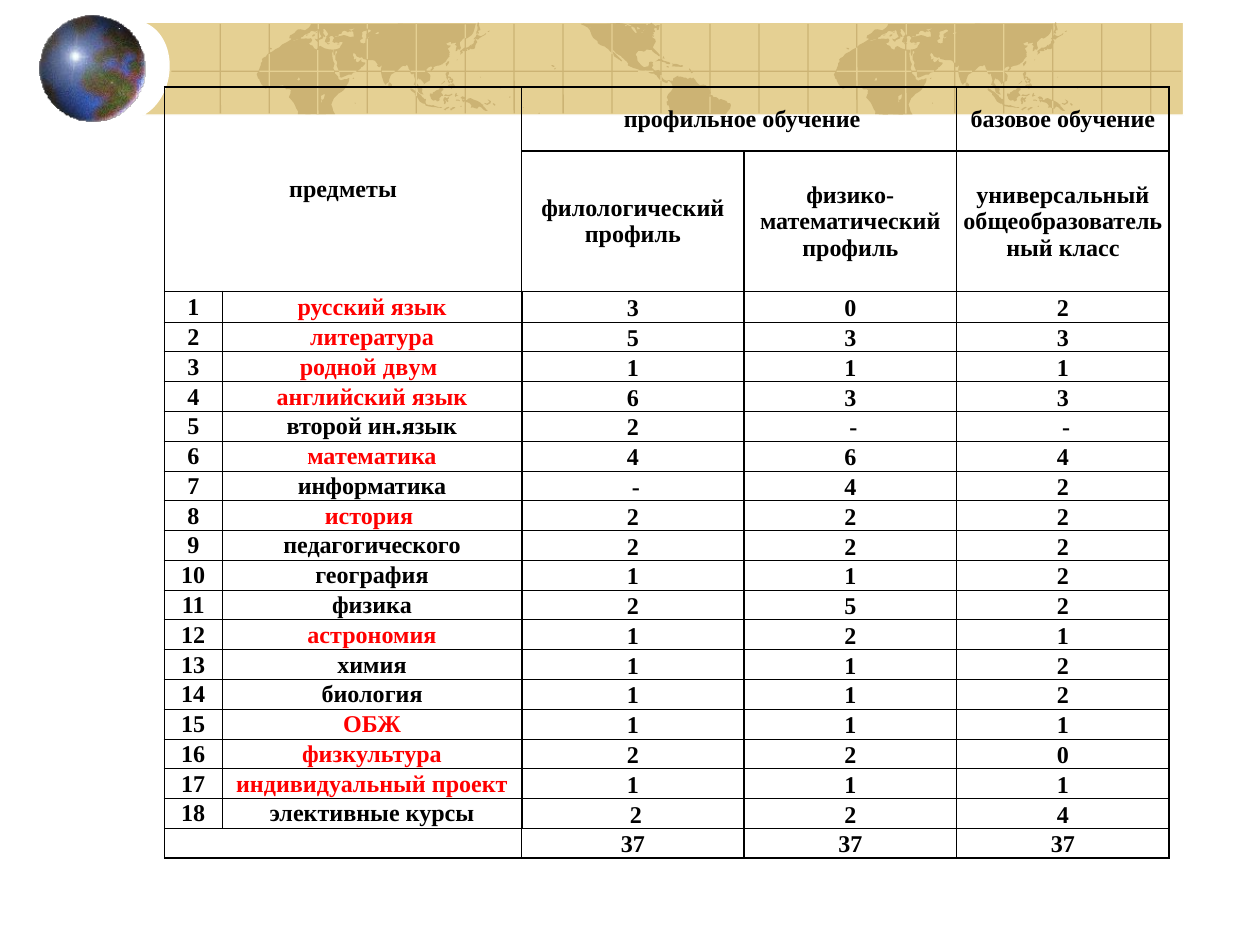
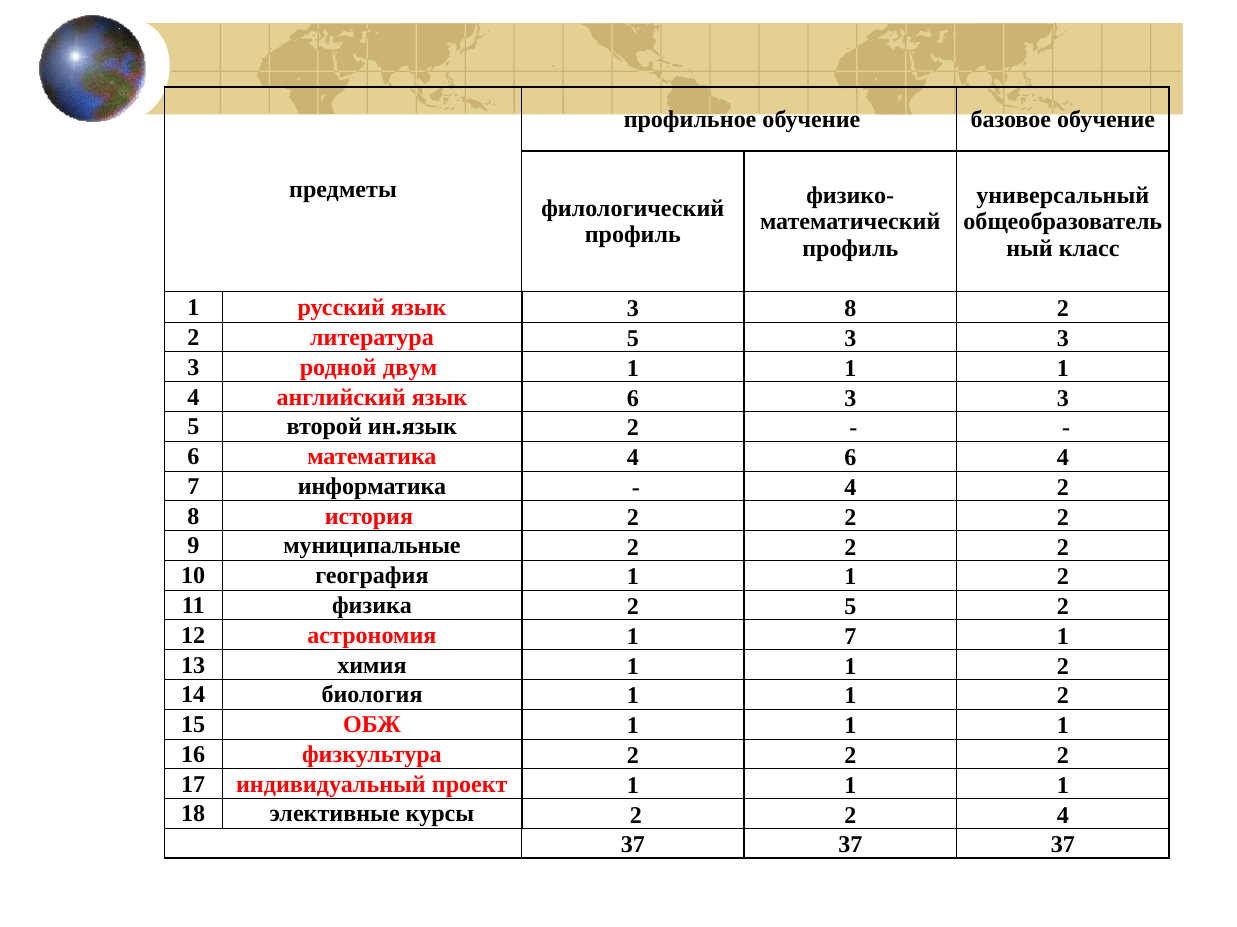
3 0: 0 -> 8 (850, 309)
педагогического: педагогического -> муниципальные (372, 546)
астрономия 1 2: 2 -> 7 (850, 637)
физкультура 2 2 0: 0 -> 2 (1063, 756)
